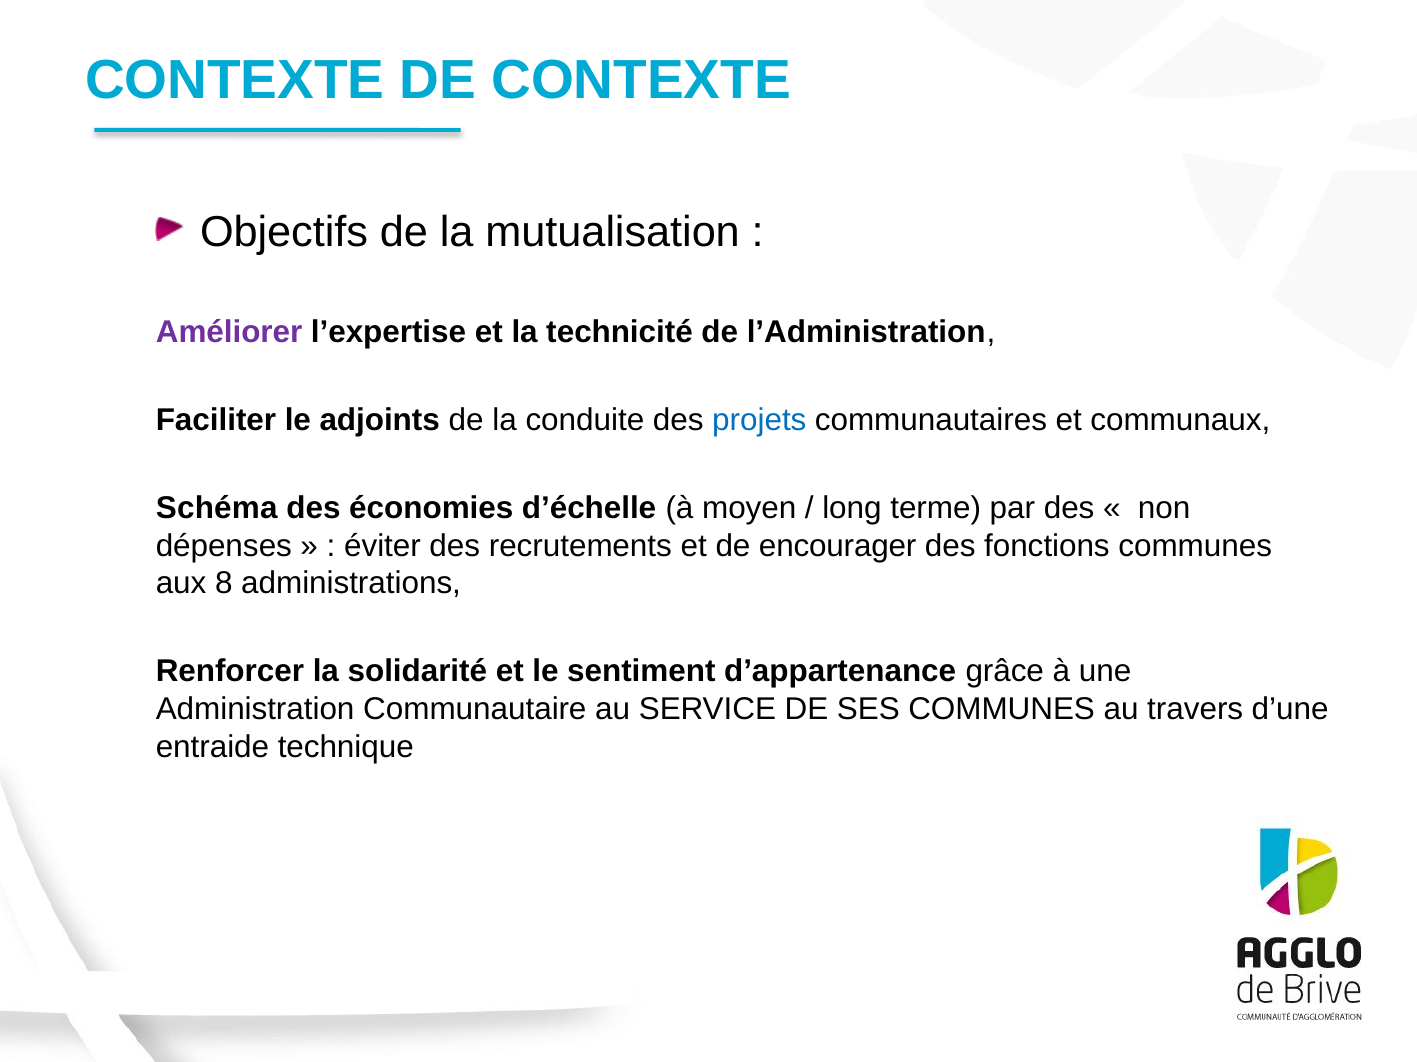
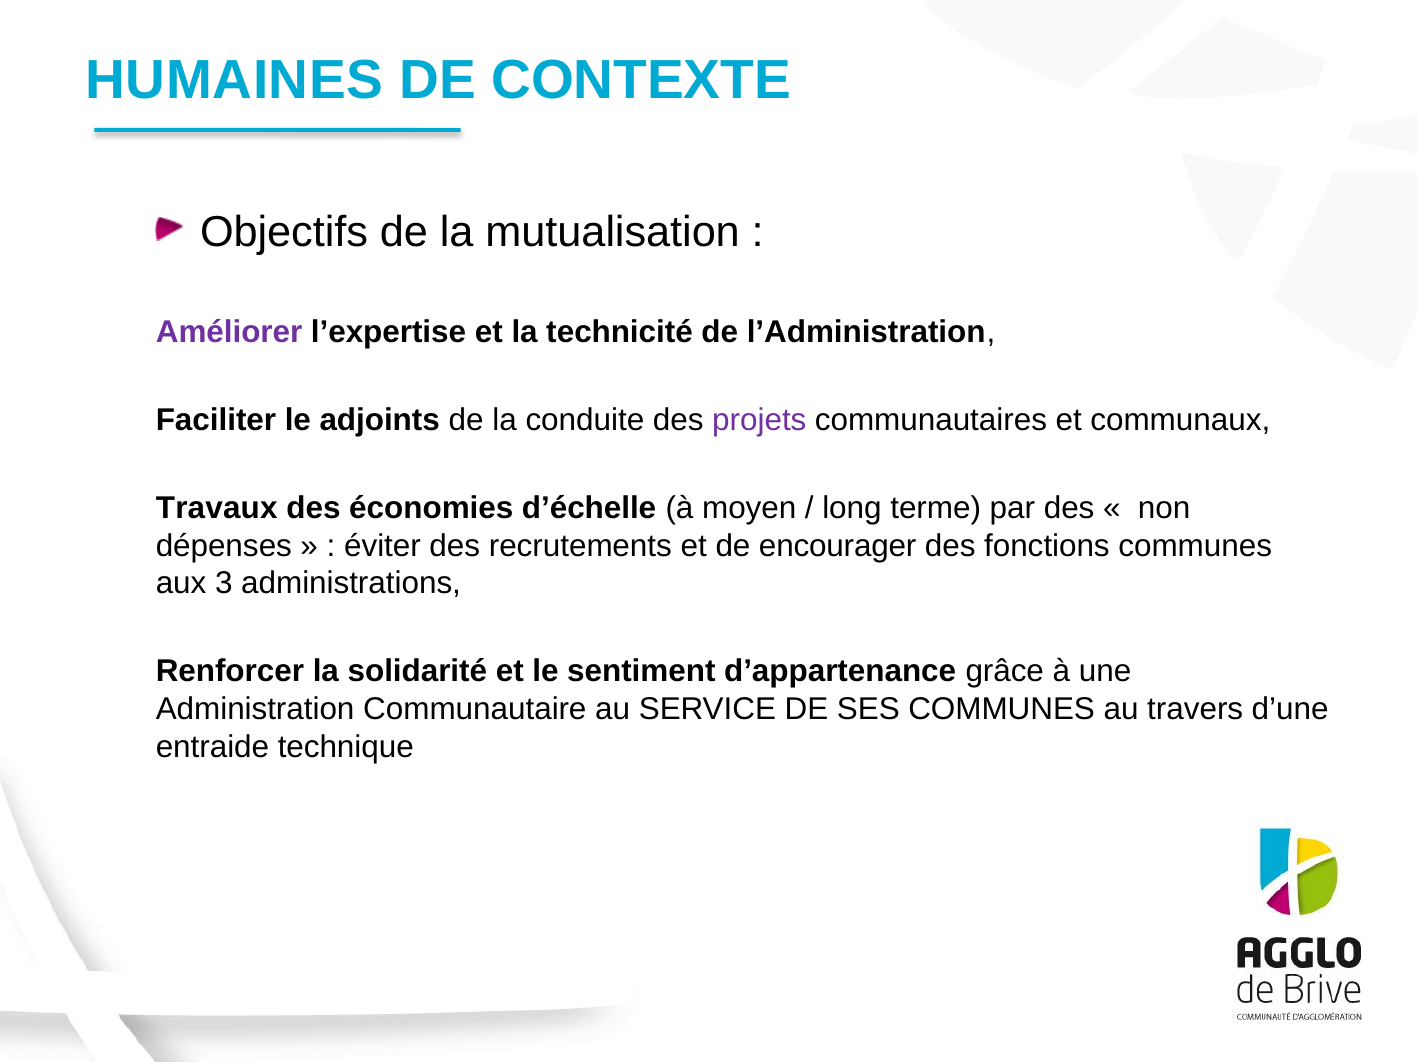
CONTEXTE: CONTEXTE -> HUMAINES (234, 81)
projets colour: blue -> purple (759, 420)
Schéma: Schéma -> Travaux (217, 508)
8: 8 -> 3 (224, 584)
